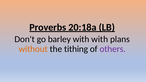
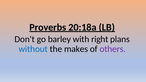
with with: with -> right (100, 39)
without colour: orange -> blue (33, 49)
tithing: tithing -> makes (76, 49)
